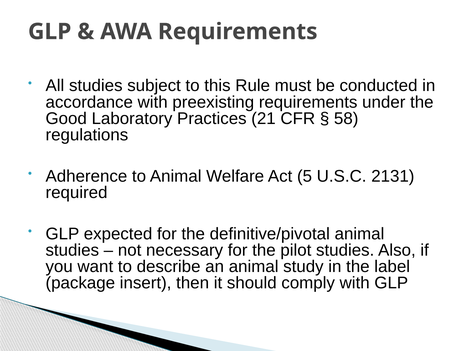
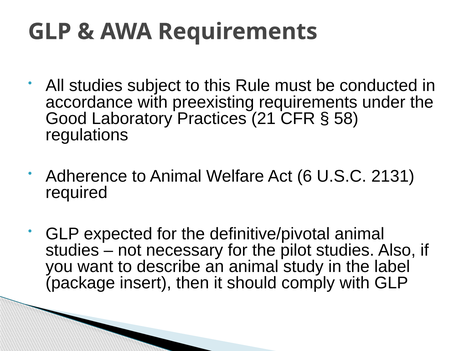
5: 5 -> 6 (305, 176)
